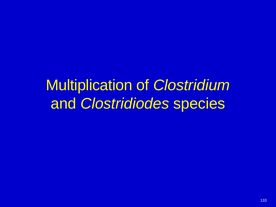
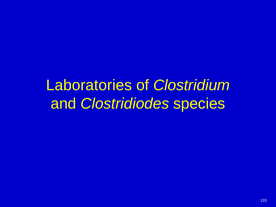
Multiplication: Multiplication -> Laboratories (89, 85)
